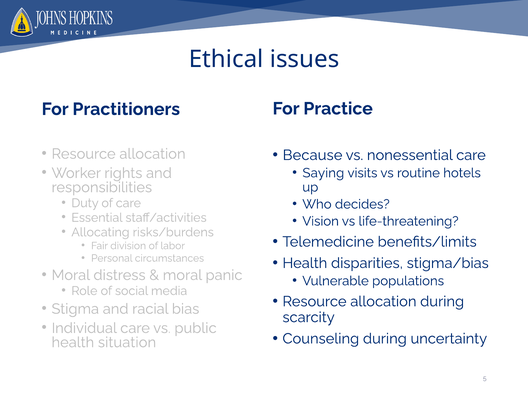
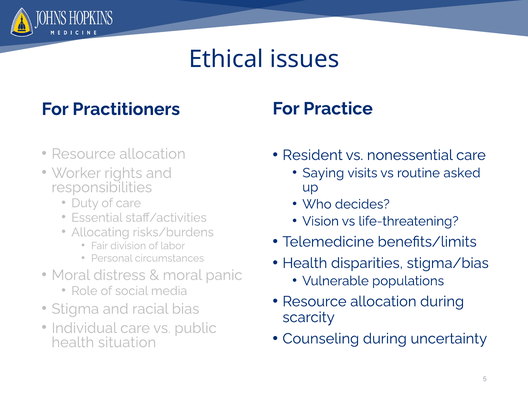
Because: Because -> Resident (313, 155)
hotels: hotels -> asked (462, 173)
